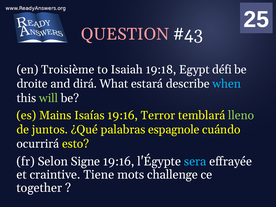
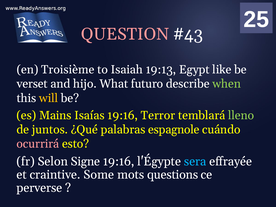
19:18: 19:18 -> 19:13 (161, 70)
défi: défi -> like (222, 70)
droite: droite -> verset (32, 84)
dirá: dirá -> hijo (85, 84)
estará: estará -> futuro (147, 84)
when colour: light blue -> light green (227, 84)
will colour: light green -> yellow (49, 98)
ocurrirá colour: white -> pink (38, 144)
Tiene: Tiene -> Some (99, 175)
challenge: challenge -> questions (173, 175)
together: together -> perverse (39, 188)
